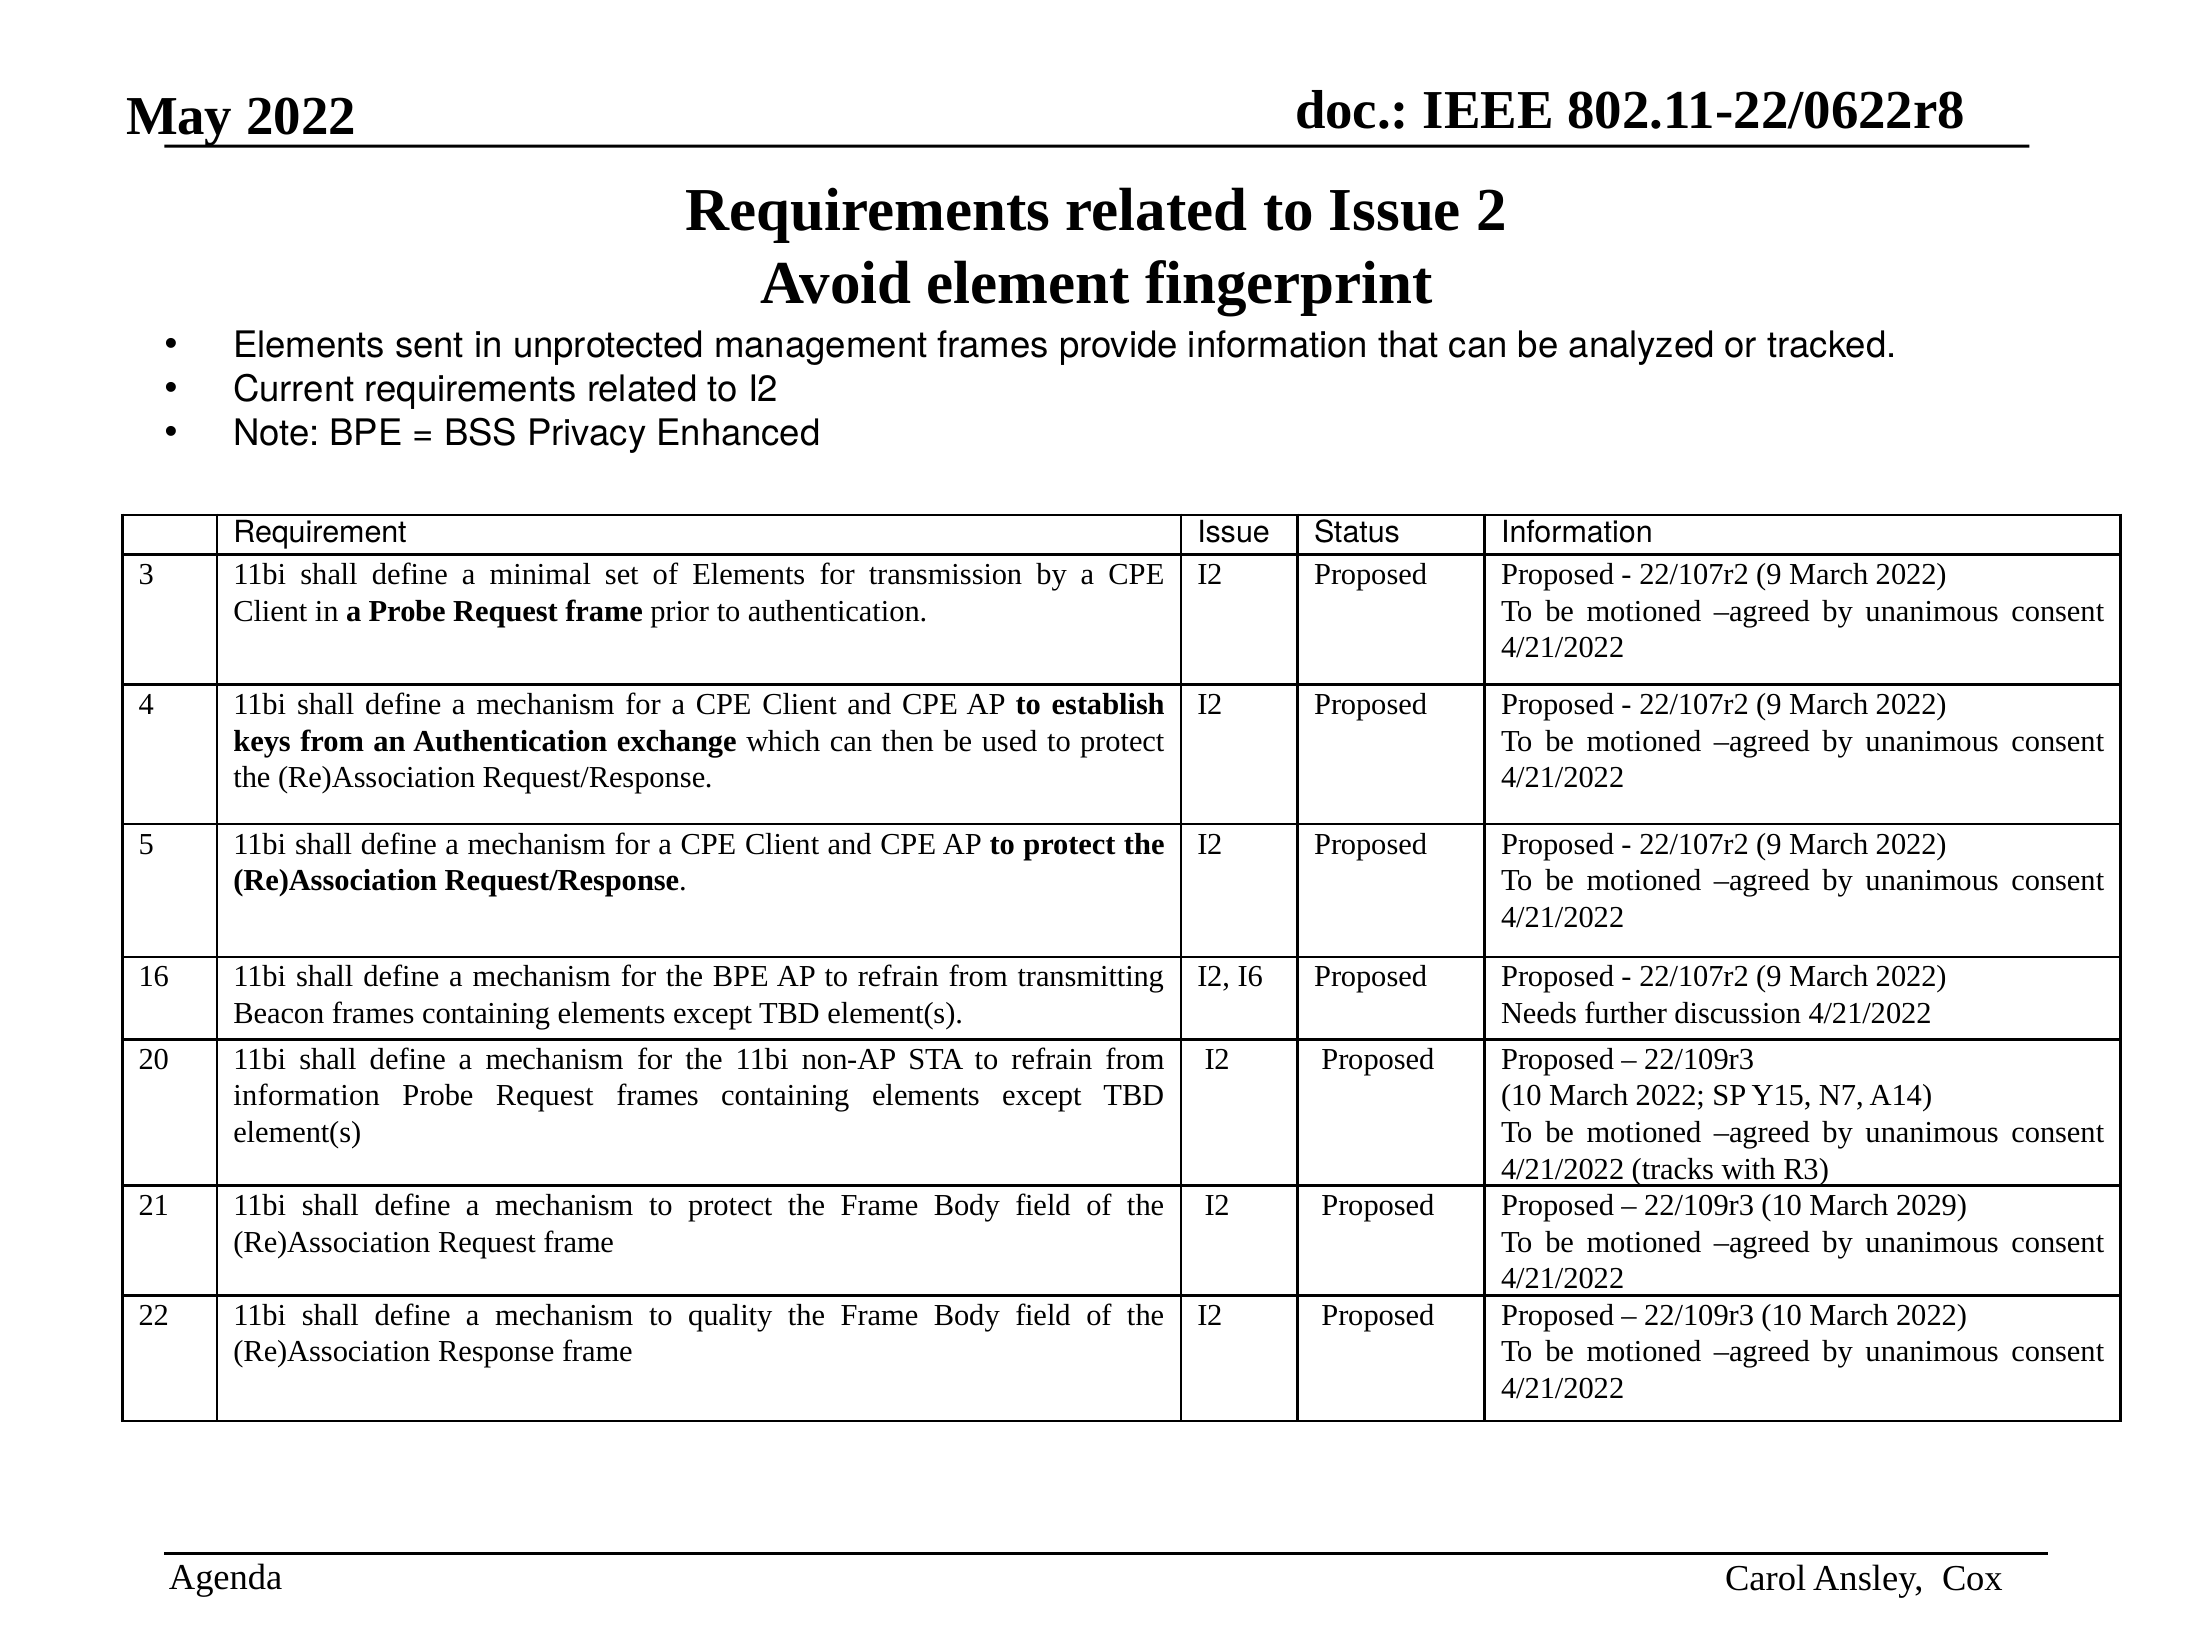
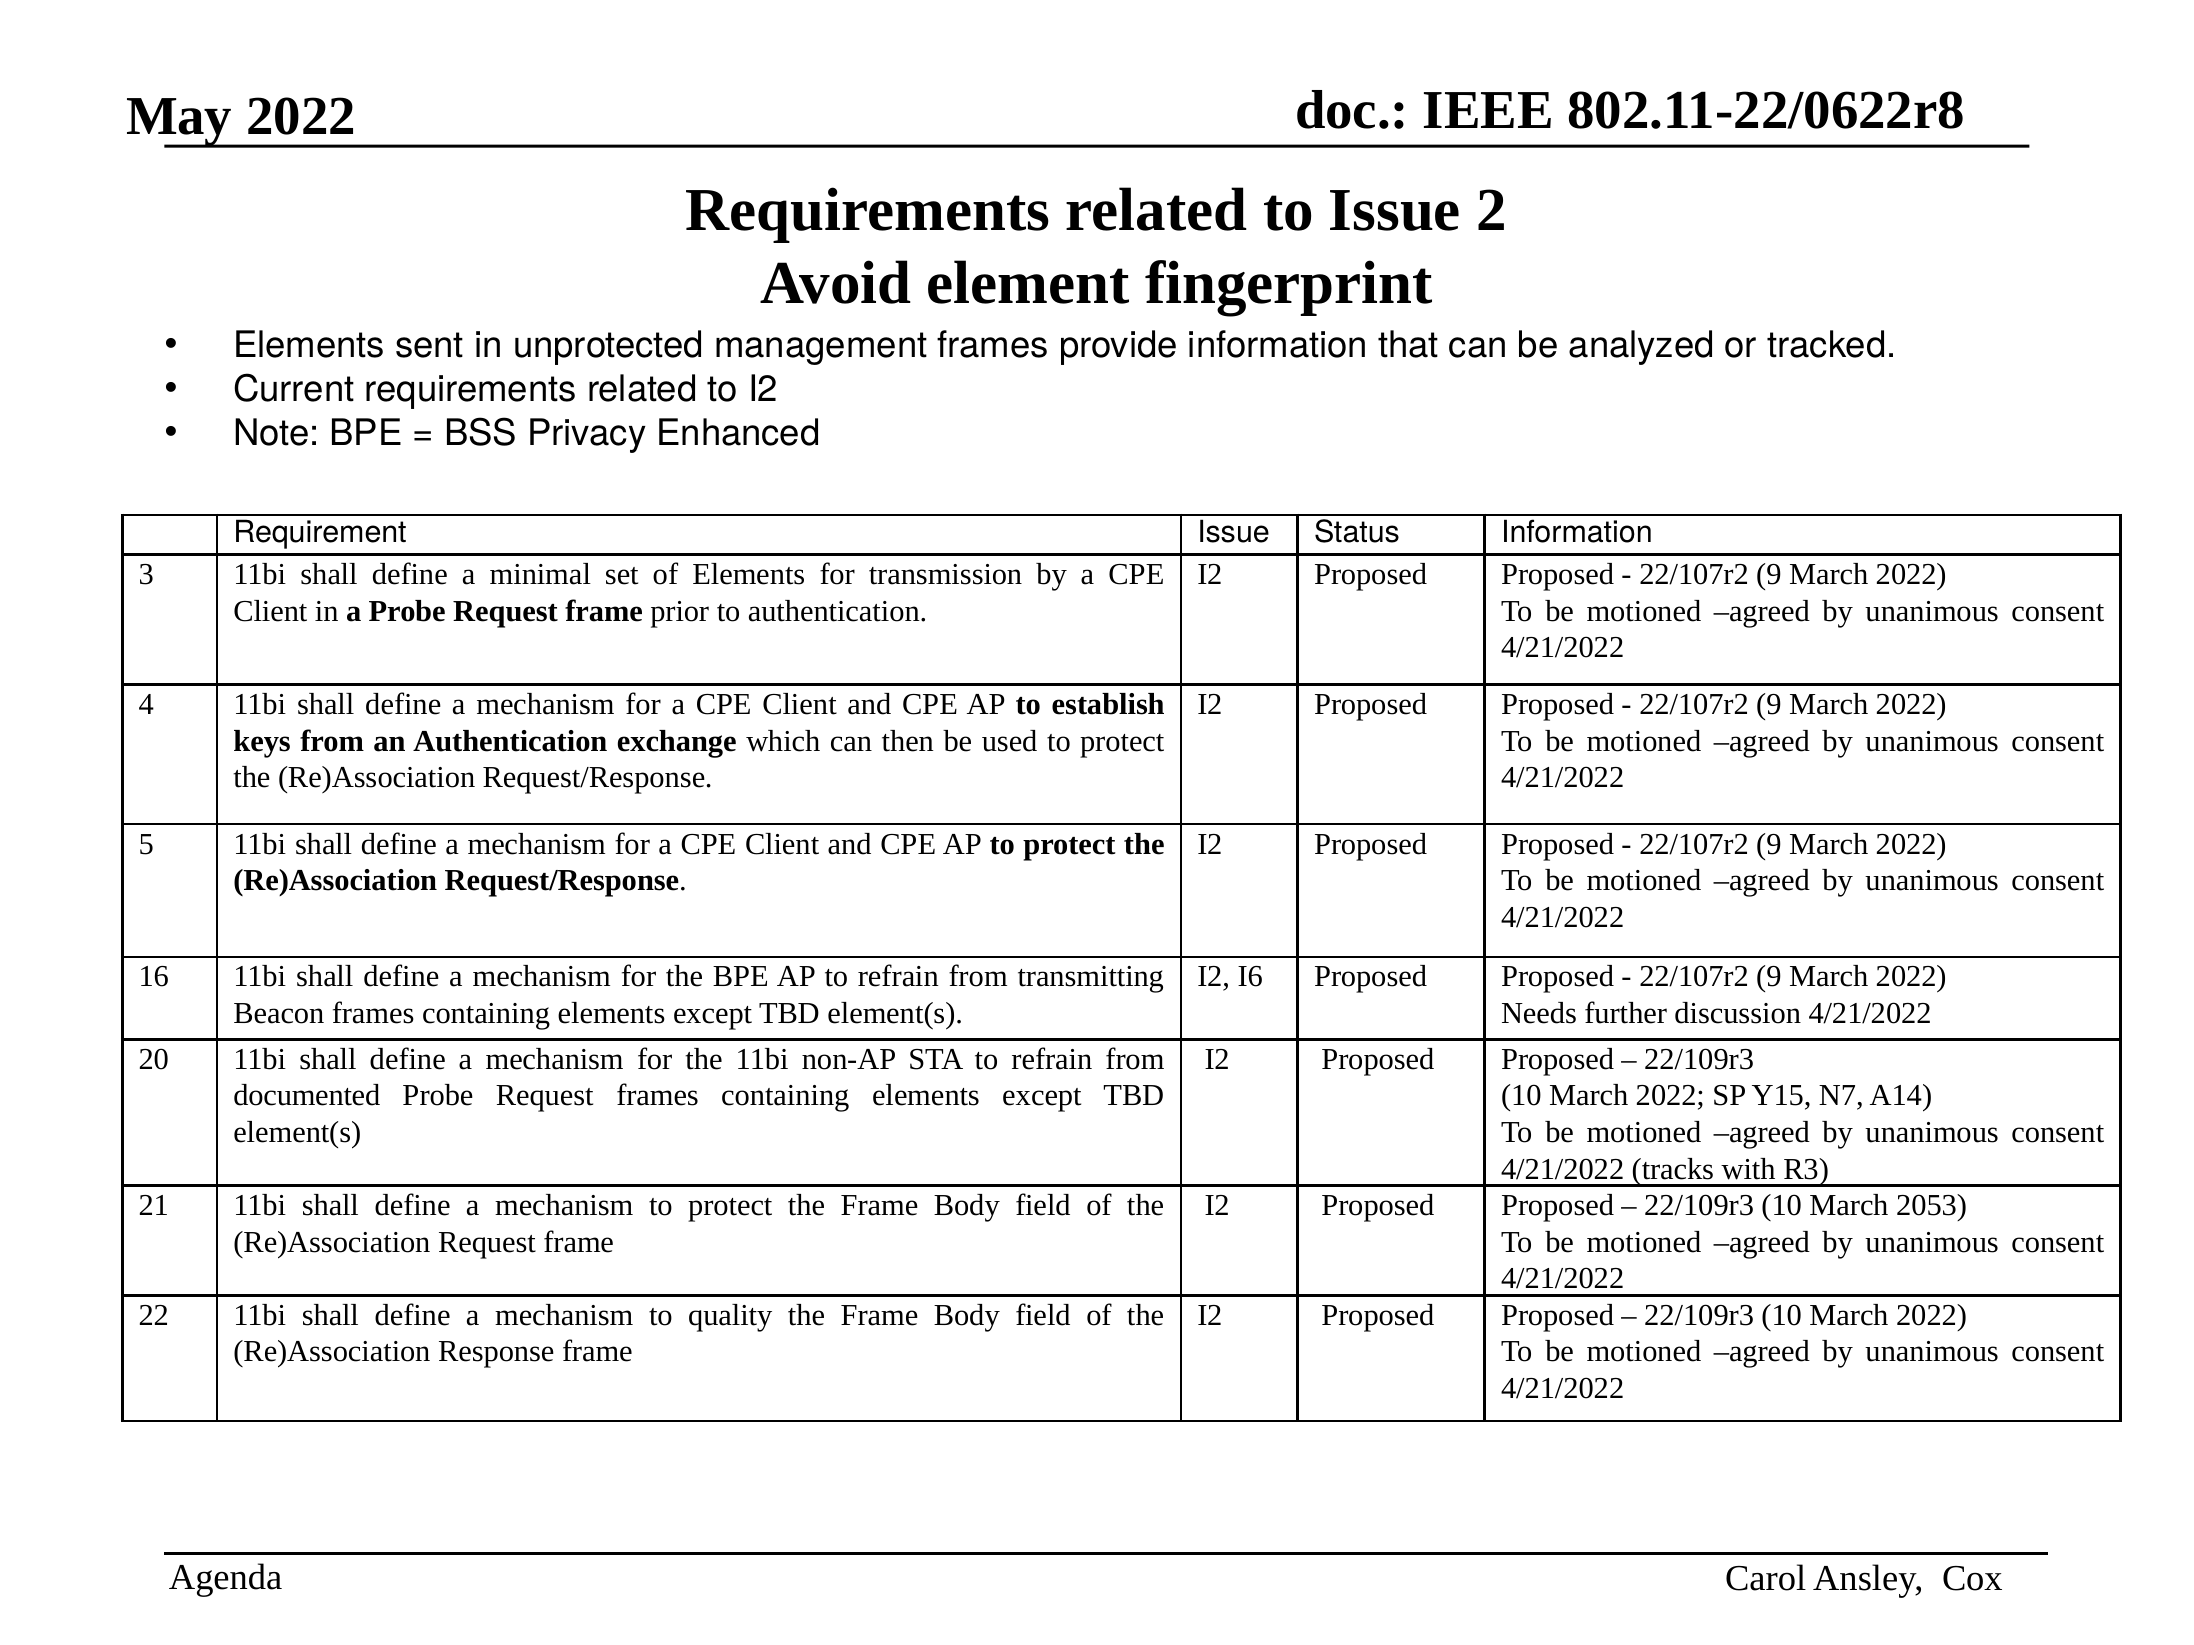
information: information -> documented (307, 1096)
2029: 2029 -> 2053 (1932, 1206)
